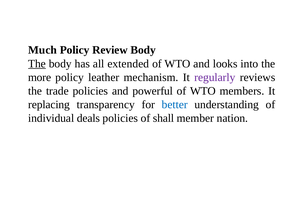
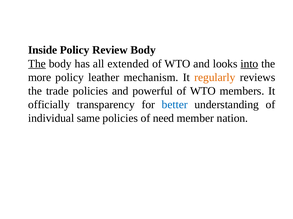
Much: Much -> Inside (43, 50)
into underline: none -> present (249, 64)
regularly colour: purple -> orange (215, 78)
replacing: replacing -> officially (49, 105)
deals: deals -> same (88, 119)
shall: shall -> need (164, 119)
